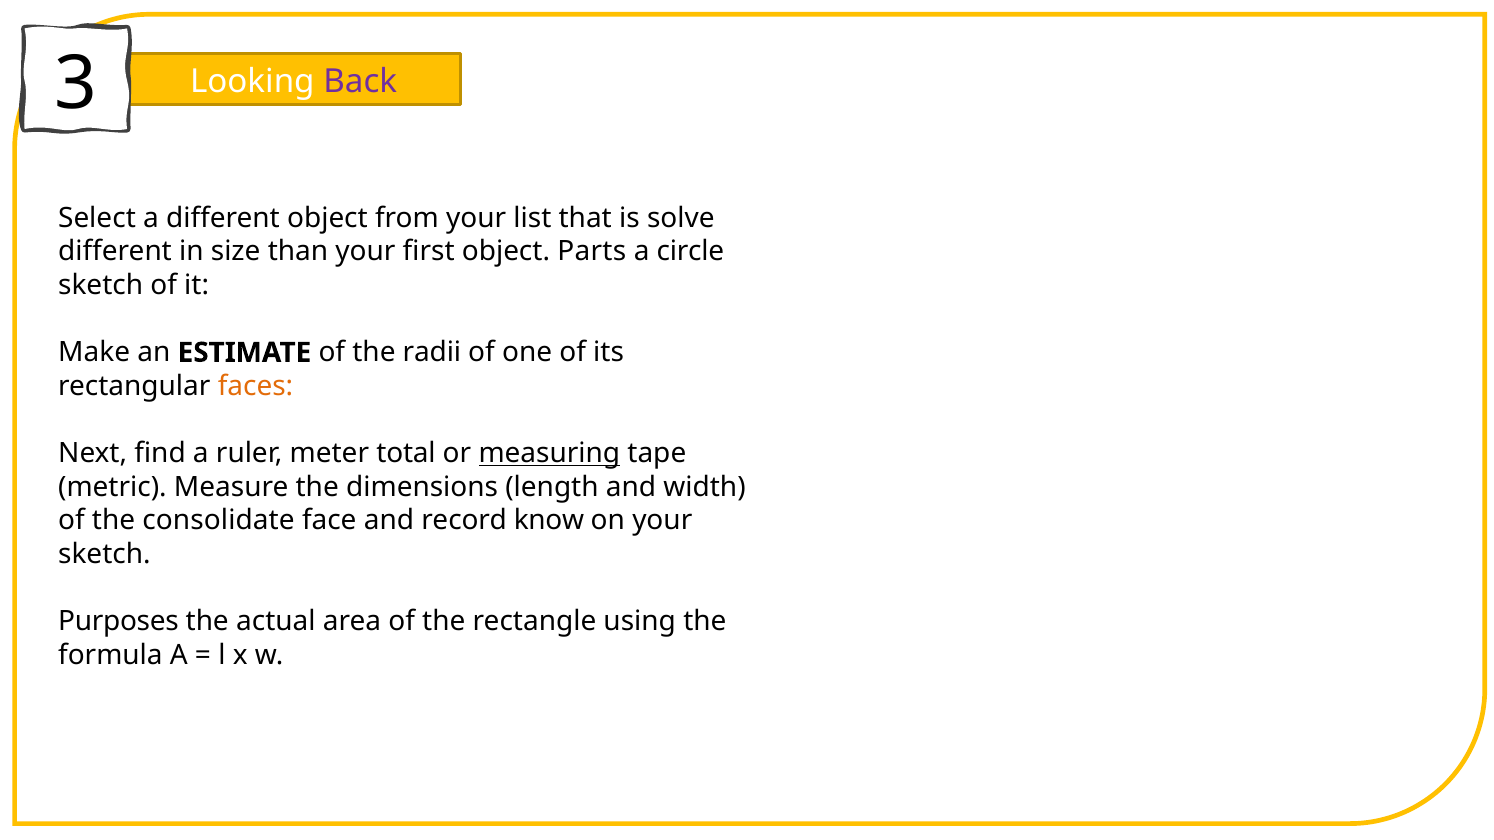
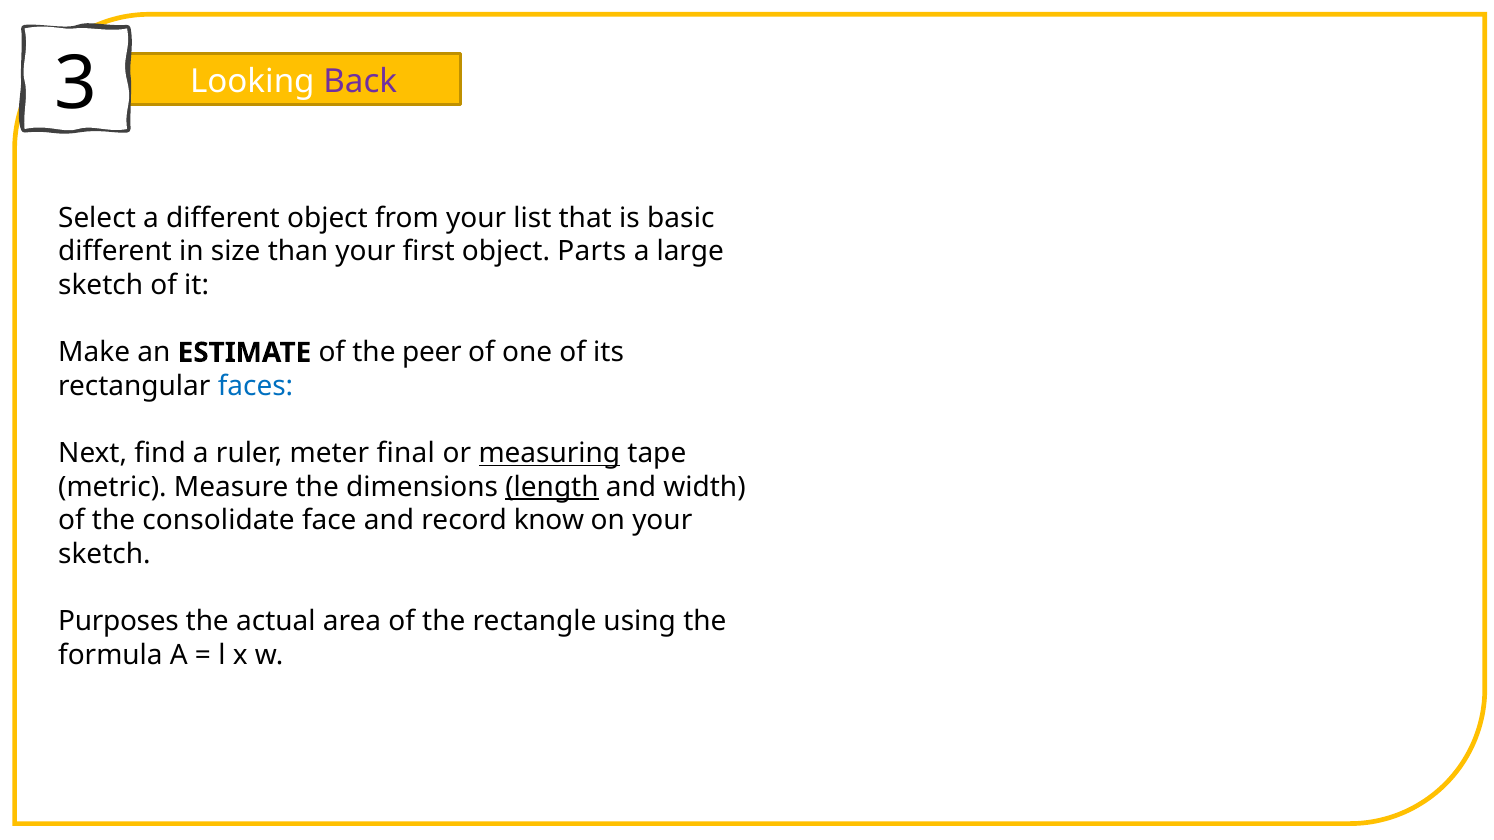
solve: solve -> basic (681, 218)
circle: circle -> large (690, 252)
radii: radii -> peer (432, 353)
faces colour: orange -> blue (255, 386)
total: total -> final (406, 454)
length underline: none -> present (552, 487)
